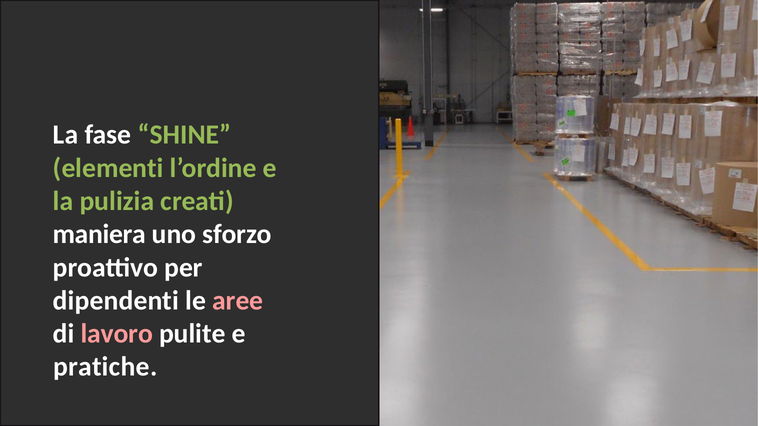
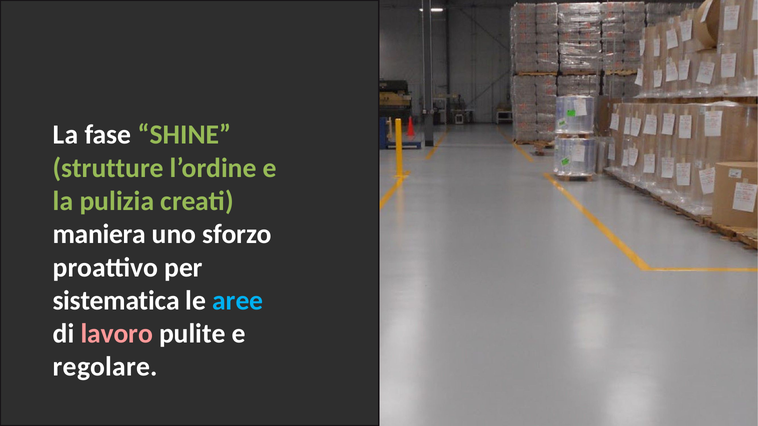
elementi: elementi -> strutture (108, 168)
dipendenti: dipendenti -> sistematica (116, 301)
aree colour: pink -> light blue (238, 301)
pratiche: pratiche -> regolare (105, 367)
